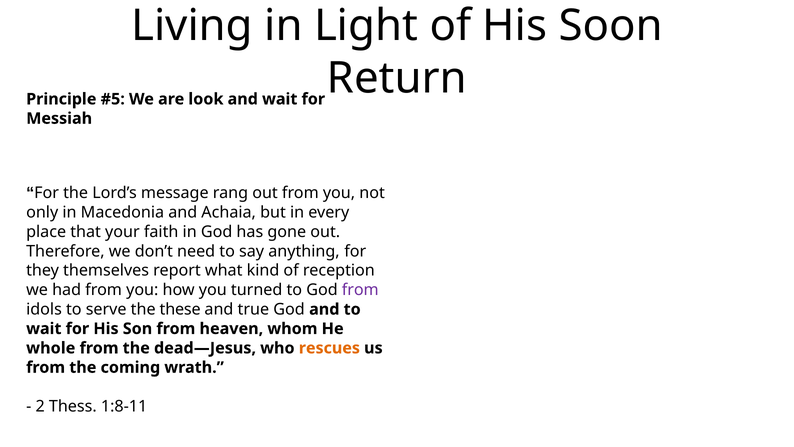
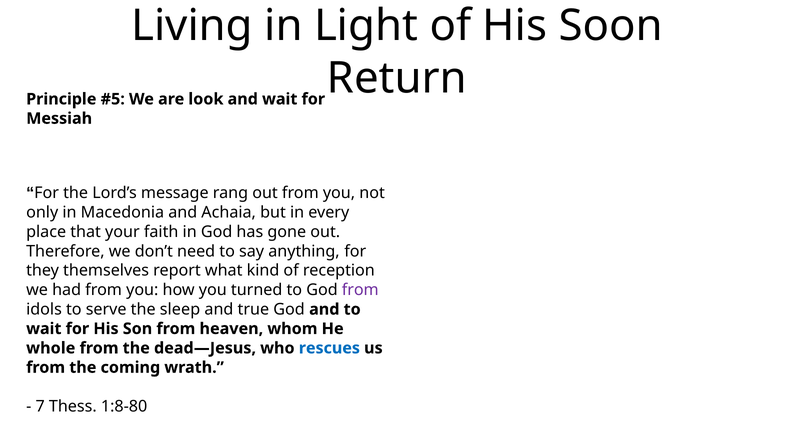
these: these -> sleep (180, 309)
rescues colour: orange -> blue (329, 348)
2: 2 -> 7 (40, 406)
1:8-11: 1:8-11 -> 1:8-80 (124, 406)
